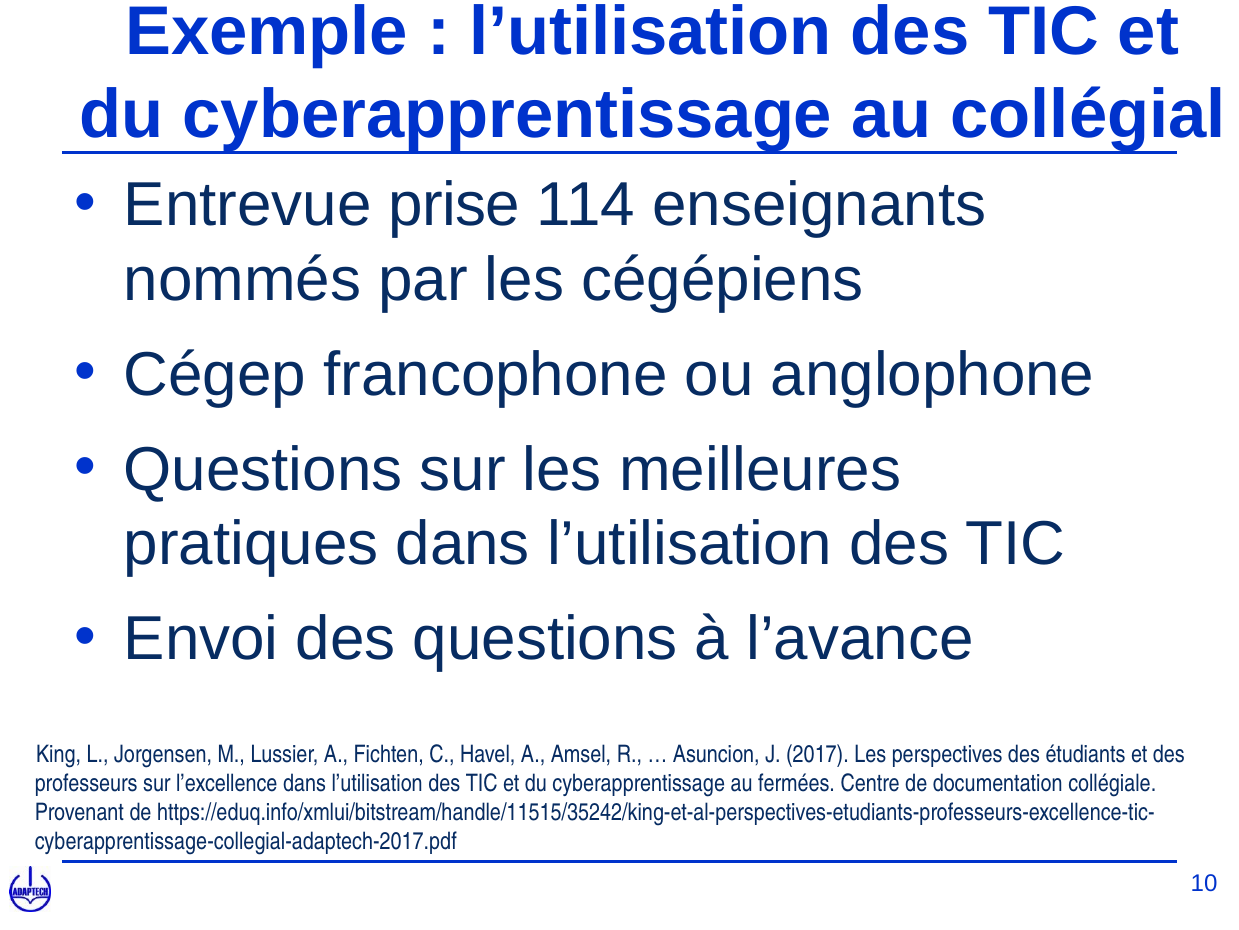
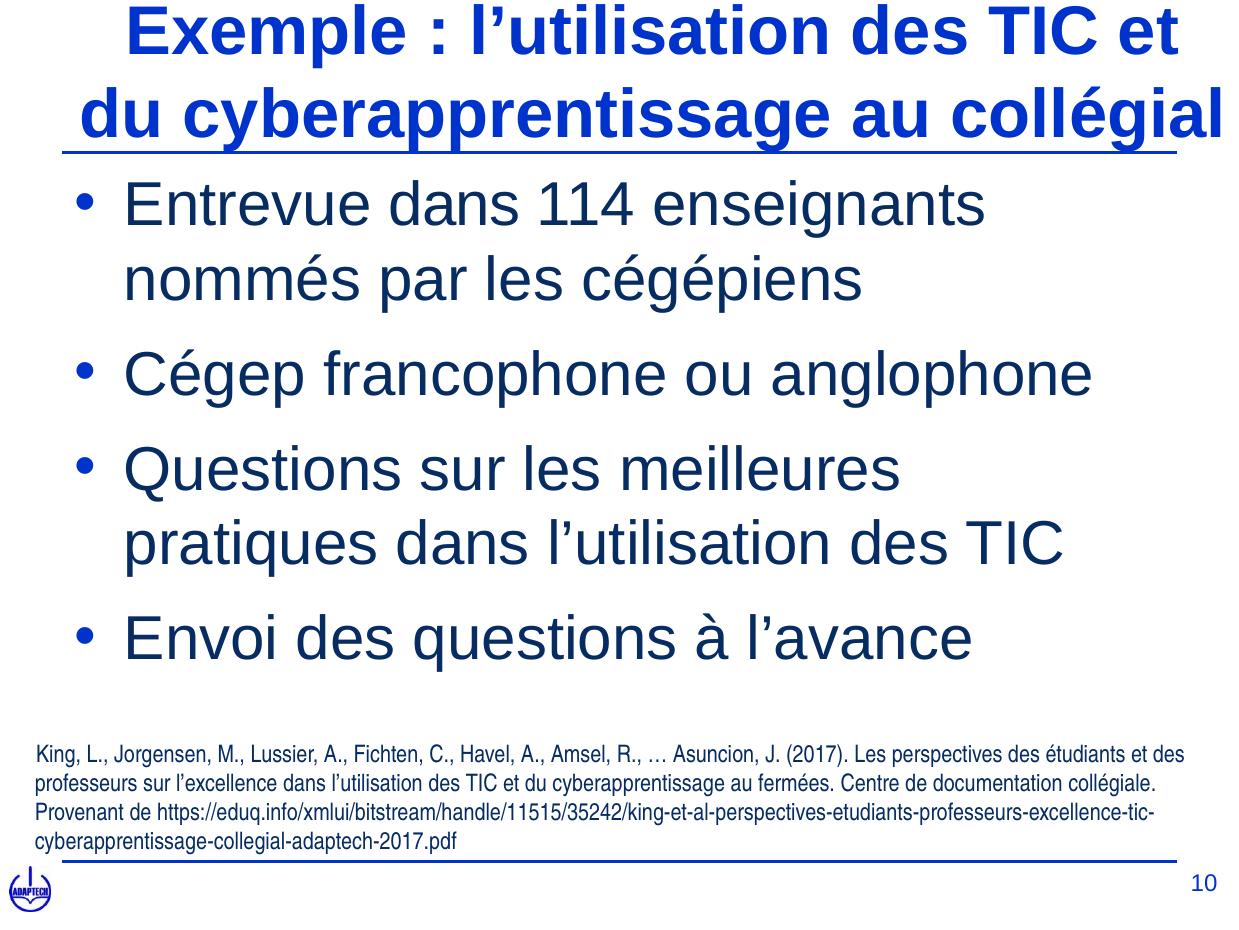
Entrevue prise: prise -> dans (454, 205)
